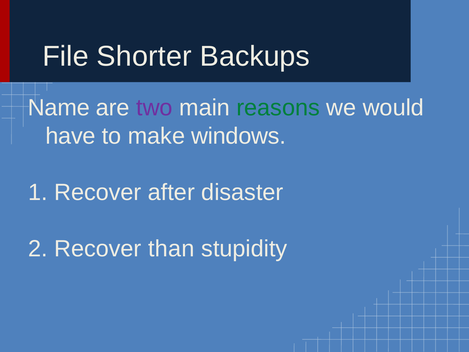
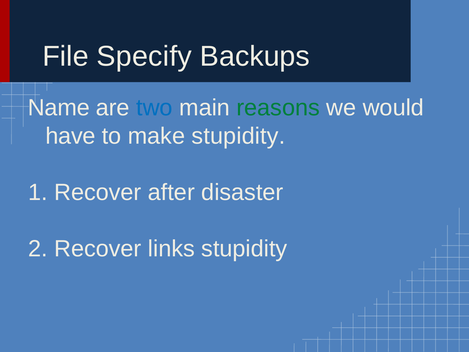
Shorter: Shorter -> Specify (144, 56)
two colour: purple -> blue (154, 108)
make windows: windows -> stupidity (238, 136)
than: than -> links (171, 249)
